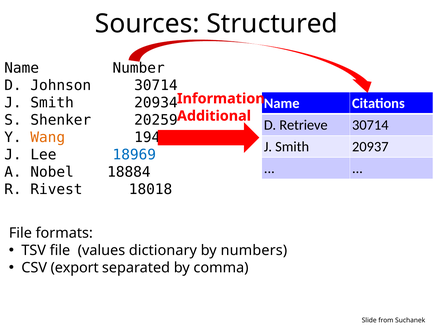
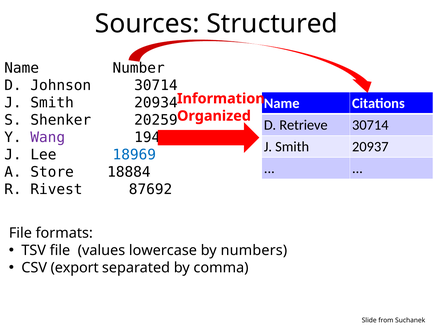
Additional: Additional -> Organized (214, 116)
Wang colour: orange -> purple (48, 137)
Nobel: Nobel -> Store (52, 172)
18018: 18018 -> 87692 (151, 189)
dictionary: dictionary -> lowercase (163, 250)
